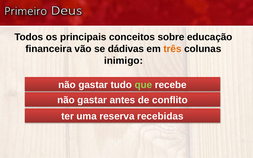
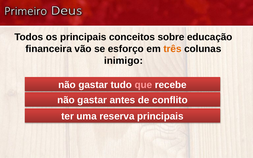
dádivas: dádivas -> esforço (126, 49)
que colour: light green -> pink (143, 85)
reserva recebidas: recebidas -> principais (160, 116)
